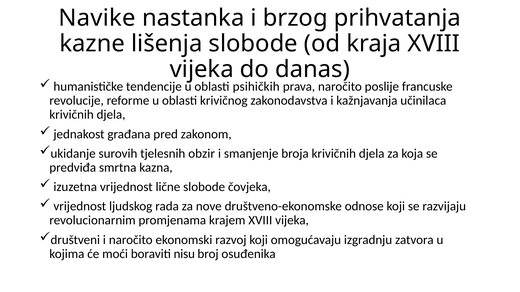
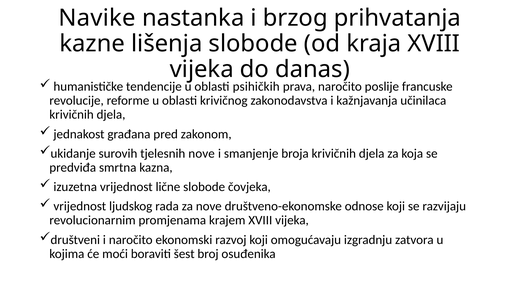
tjelesnih obzir: obzir -> nove (202, 154)
nisu: nisu -> šest (184, 254)
